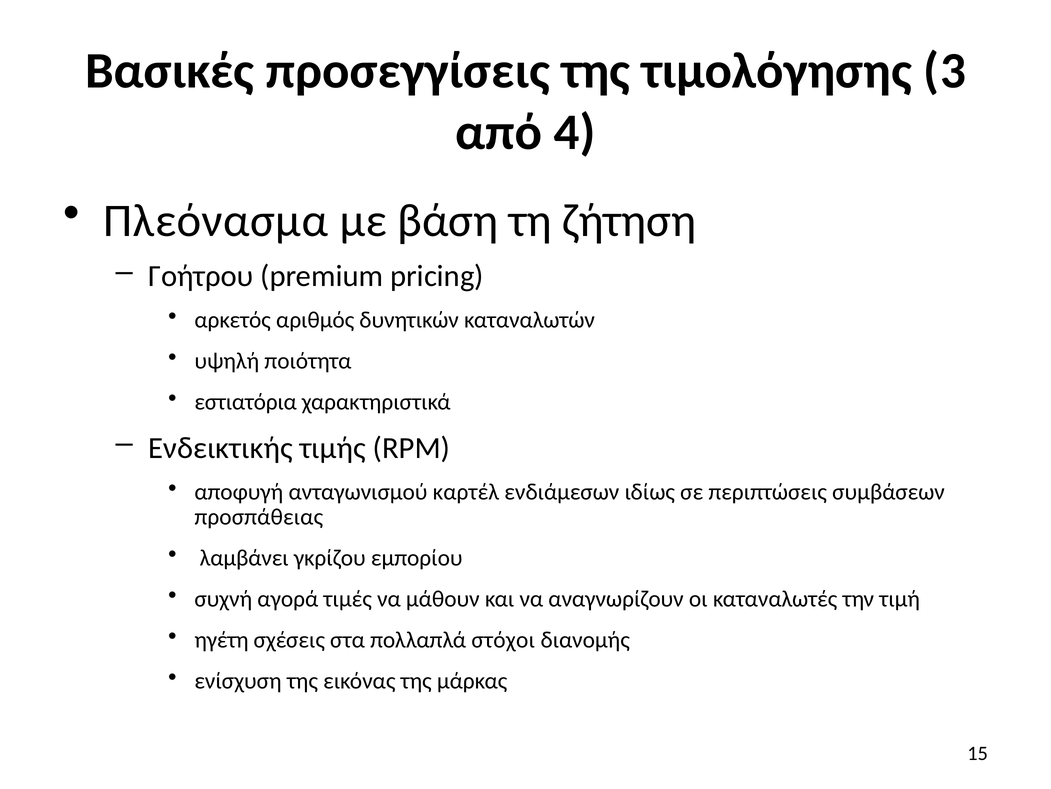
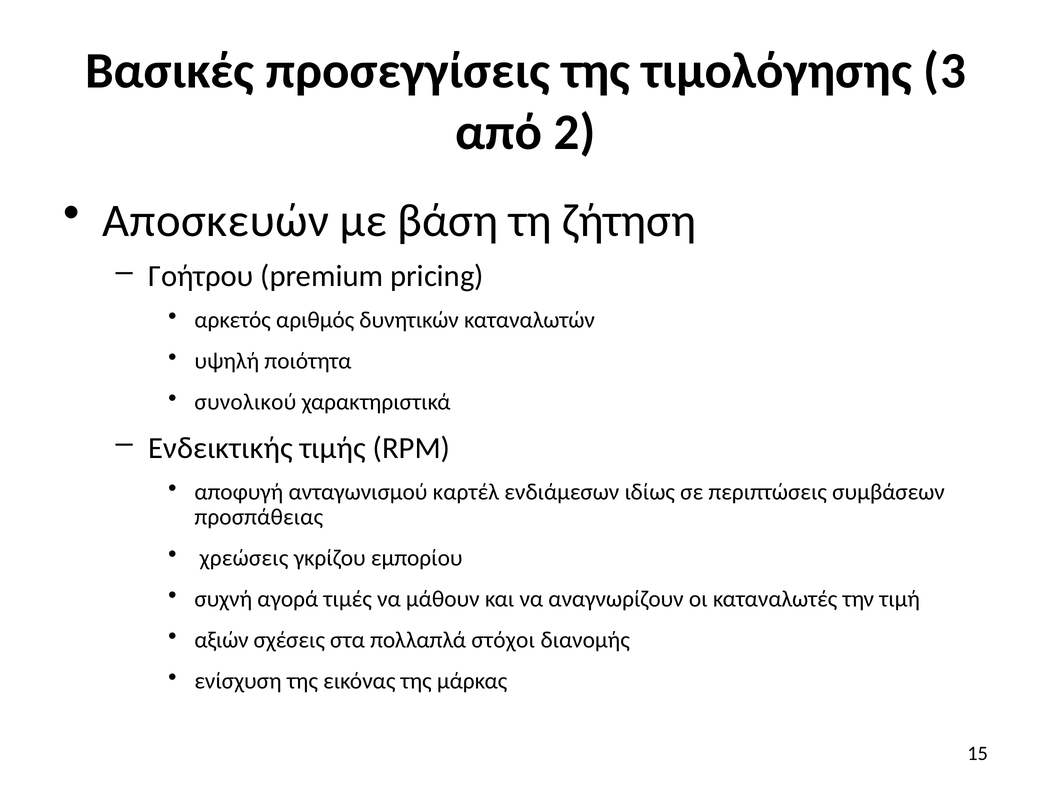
4: 4 -> 2 (575, 132)
Πλεόνασμα: Πλεόνασμα -> Αποσκευών (216, 220)
εστιατόρια: εστιατόρια -> συνολικού (245, 402)
λαμβάνει: λαμβάνει -> χρεώσεις (244, 558)
ηγέτη: ηγέτη -> αξιών (222, 639)
